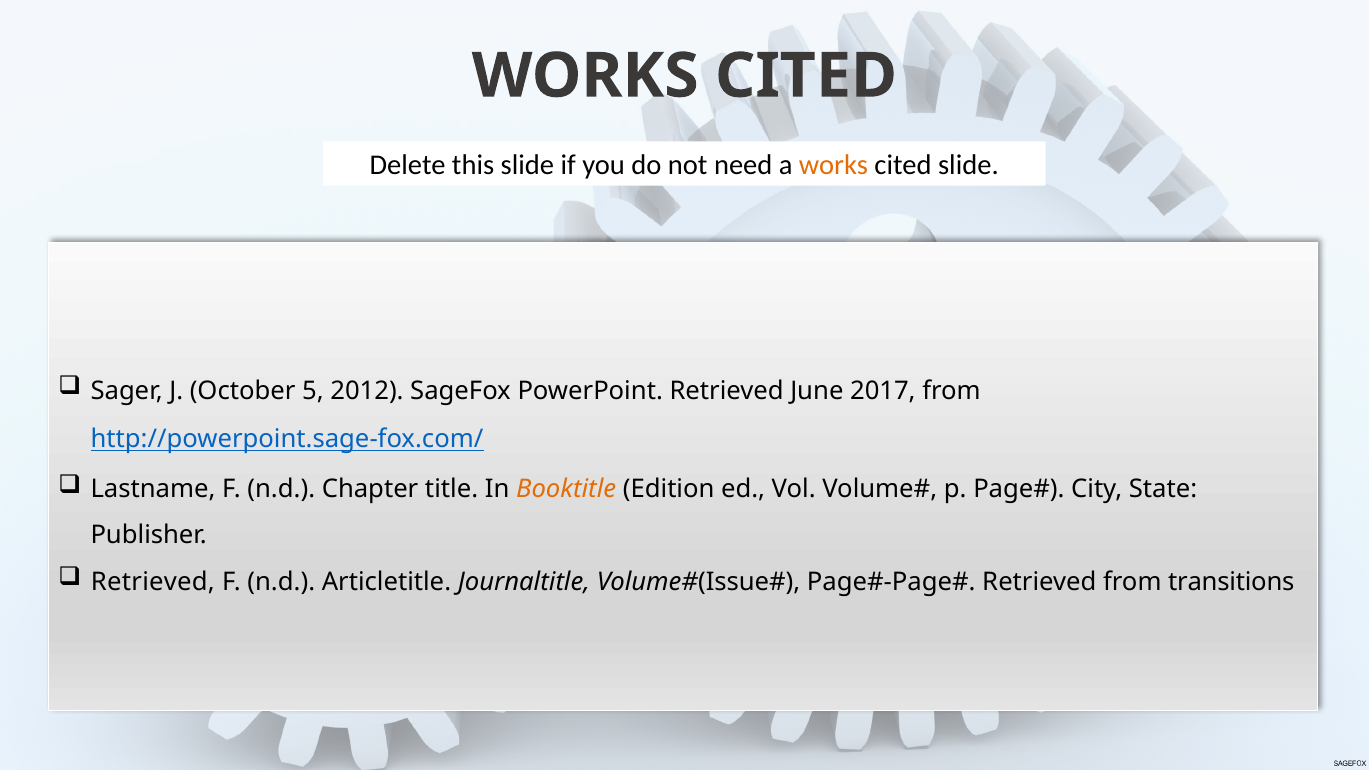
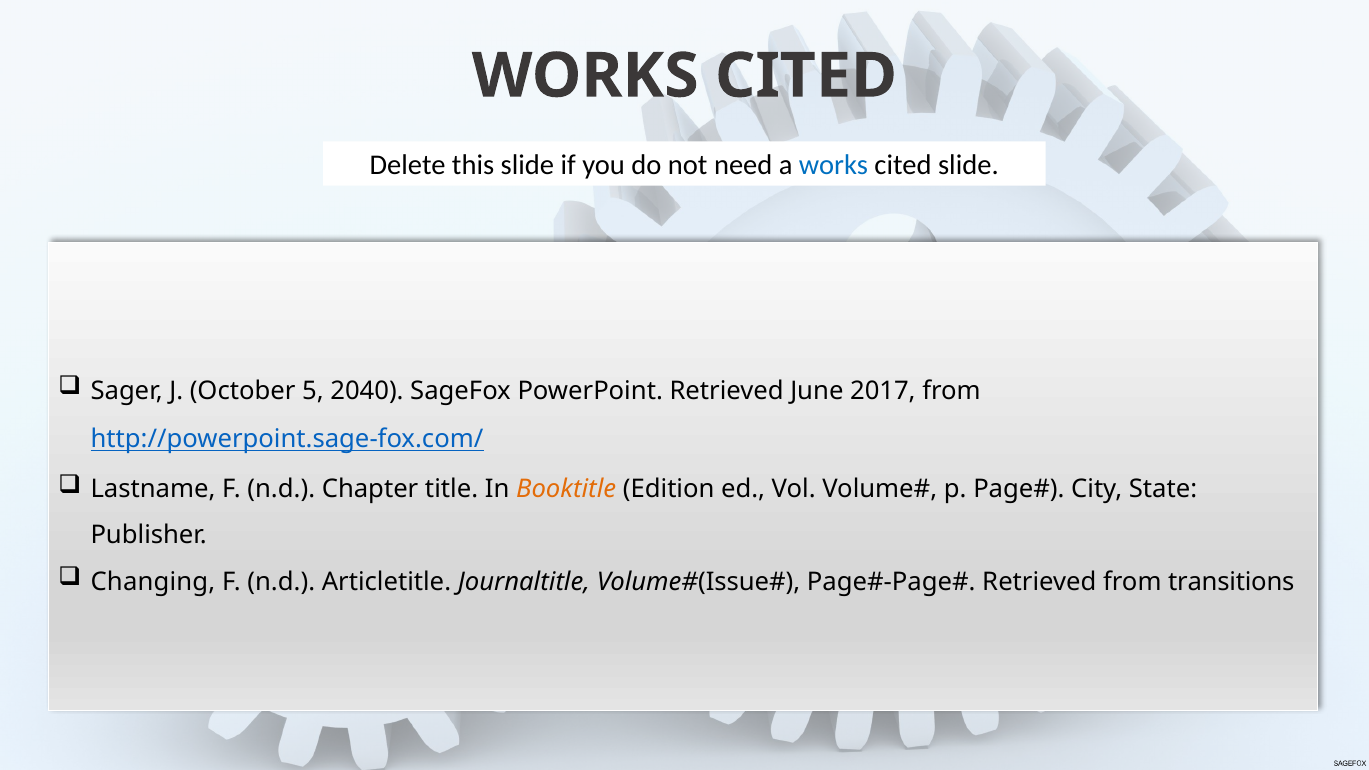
works colour: orange -> blue (834, 165)
2012: 2012 -> 2040 (367, 391)
Retrieved: Retrieved -> Changing (153, 582)
